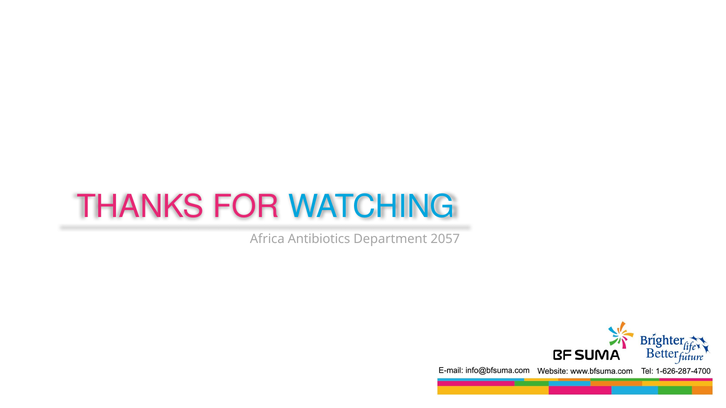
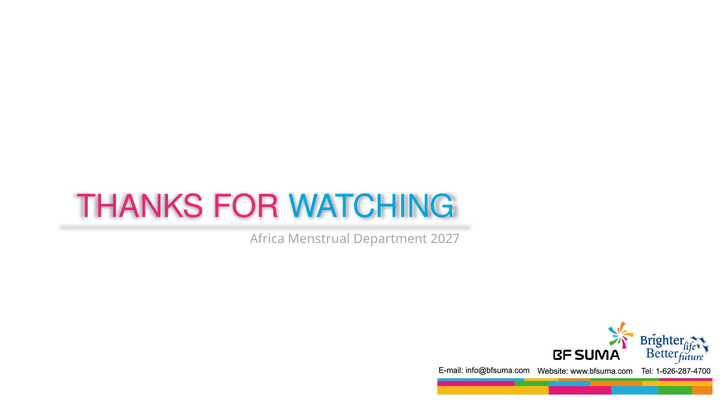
Antibiotics: Antibiotics -> Menstrual (319, 239)
2057: 2057 -> 2027 (445, 239)
